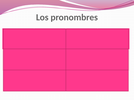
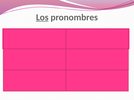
Los underline: none -> present (42, 17)
